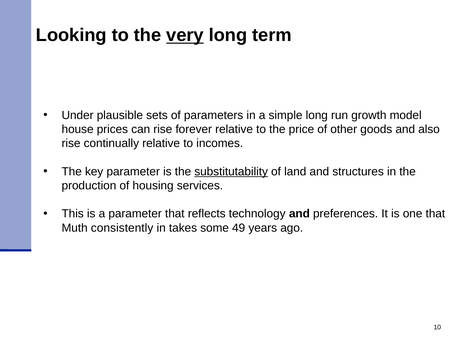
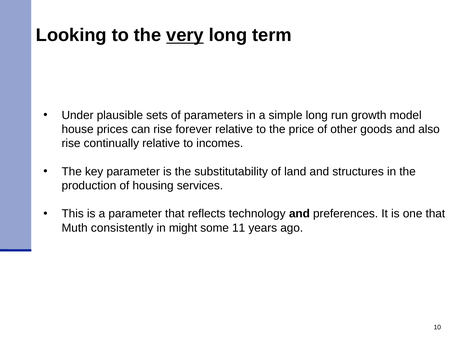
substitutability underline: present -> none (231, 171)
takes: takes -> might (183, 228)
49: 49 -> 11 (239, 228)
